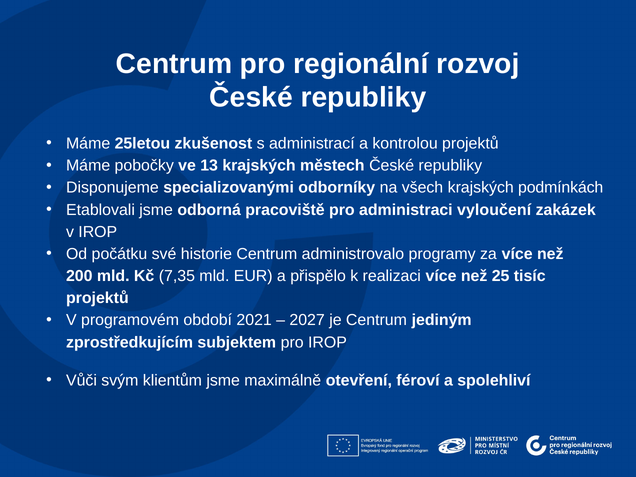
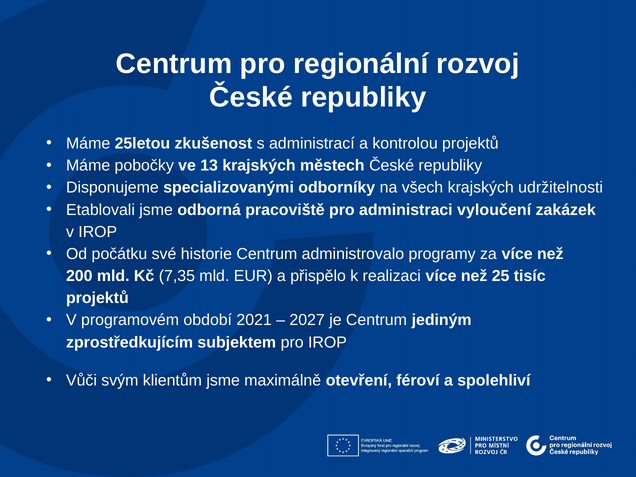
podmínkách: podmínkách -> udržitelnosti (561, 188)
